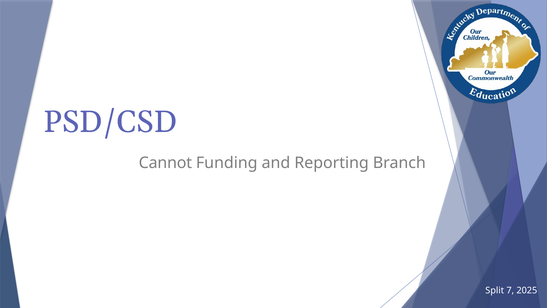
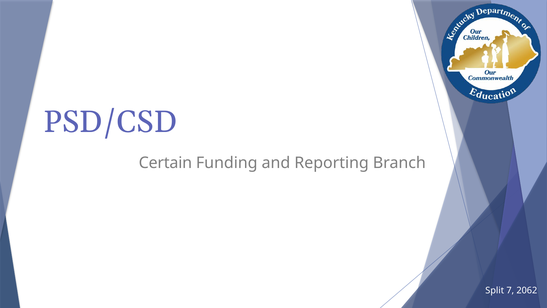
Cannot: Cannot -> Certain (165, 163)
2025: 2025 -> 2062 (527, 290)
